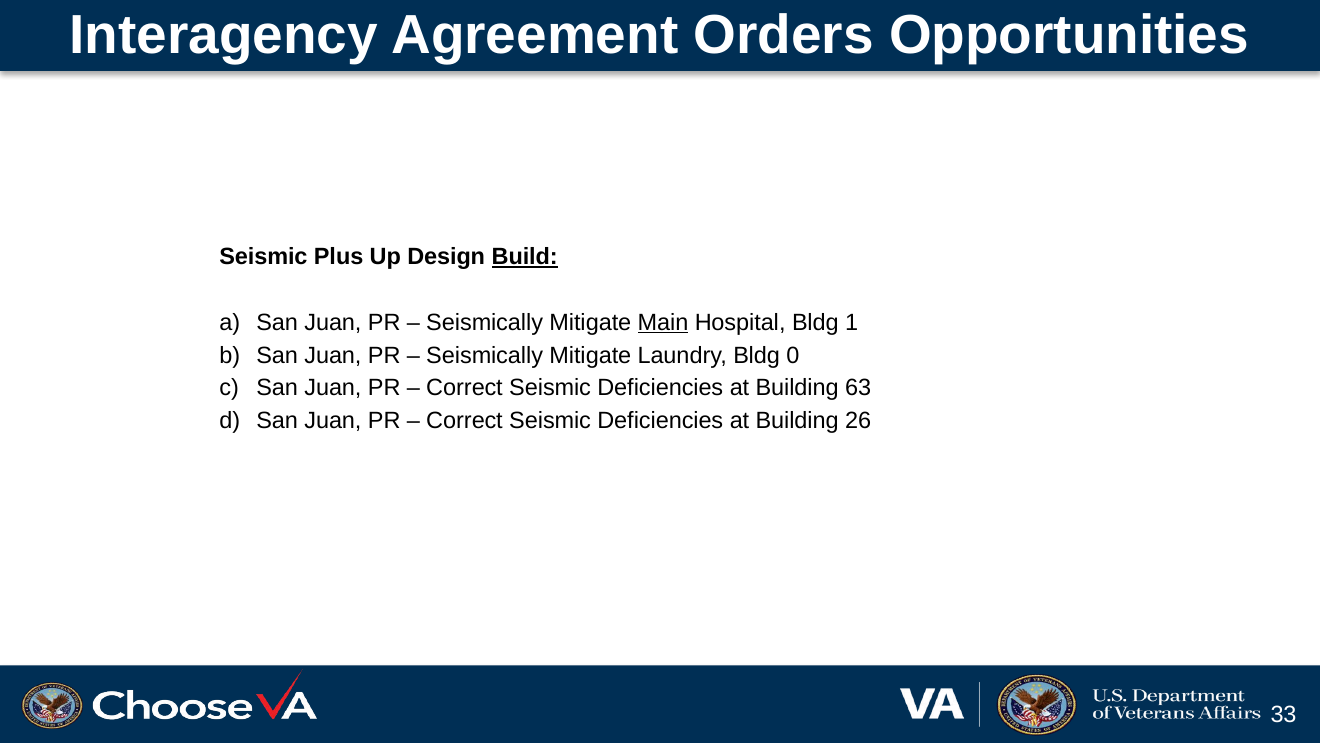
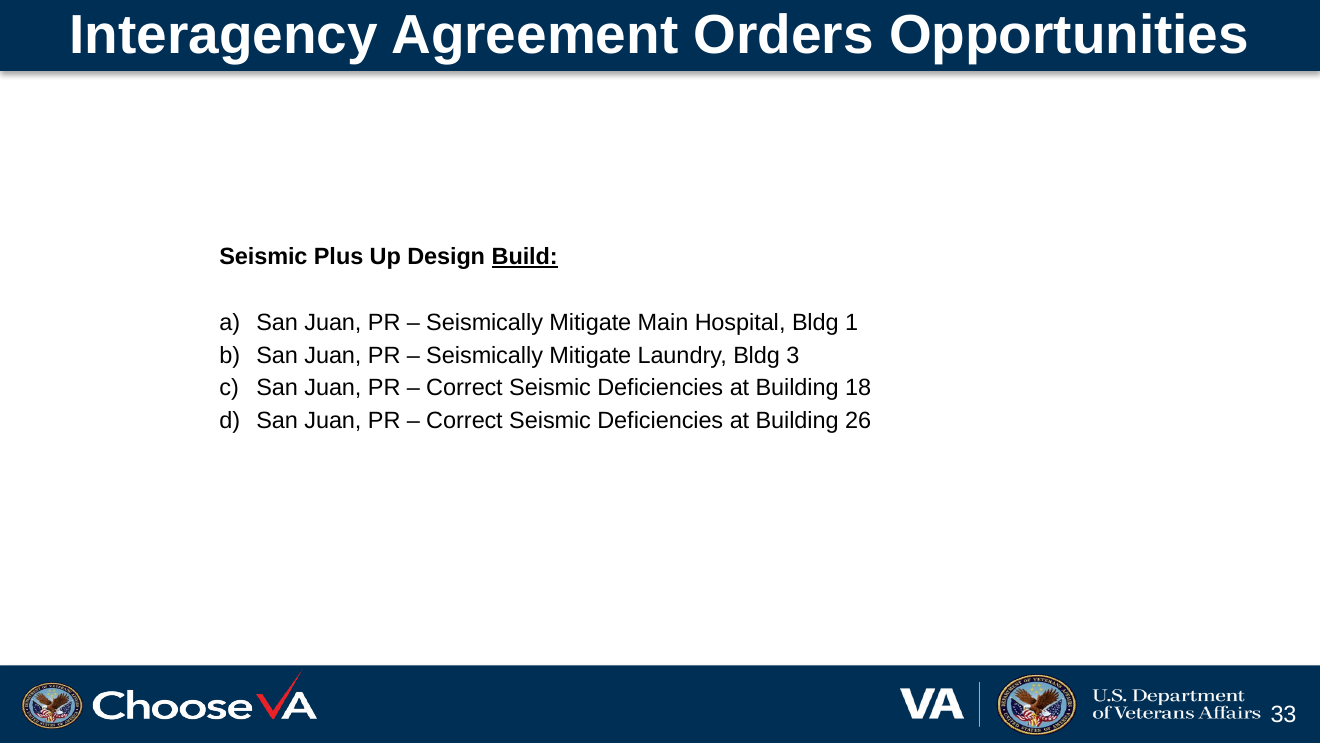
Main underline: present -> none (663, 322)
0: 0 -> 3 (793, 355)
63: 63 -> 18 (858, 388)
